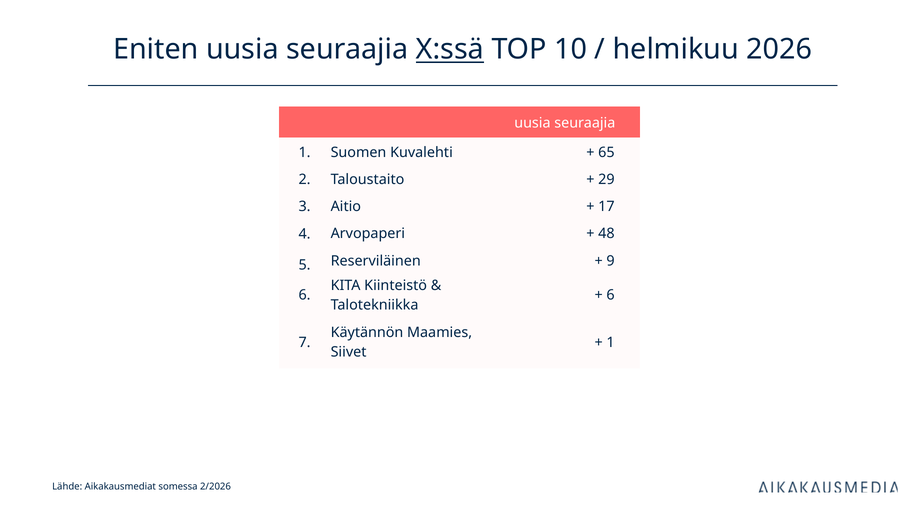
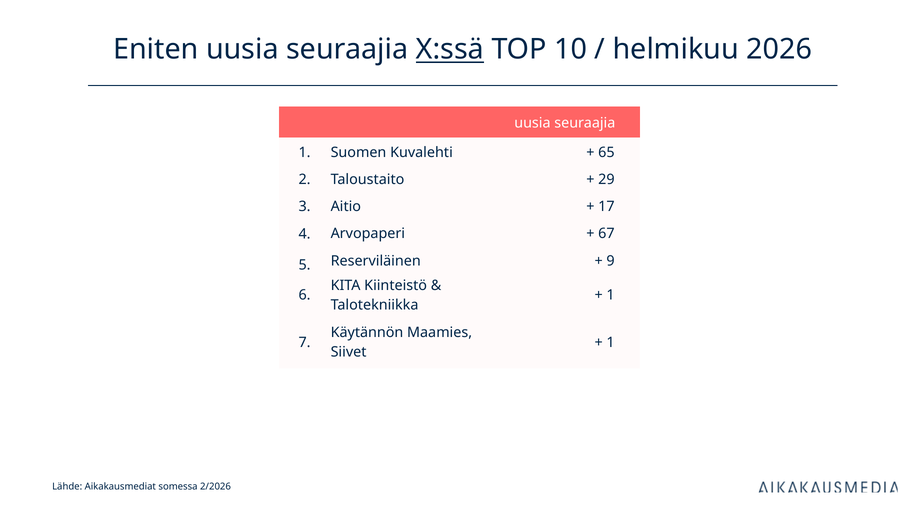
48: 48 -> 67 (606, 234)
6: 6 -> 1 (611, 295)
